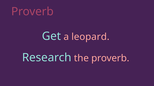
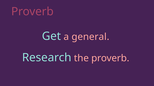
leopard: leopard -> general (90, 37)
